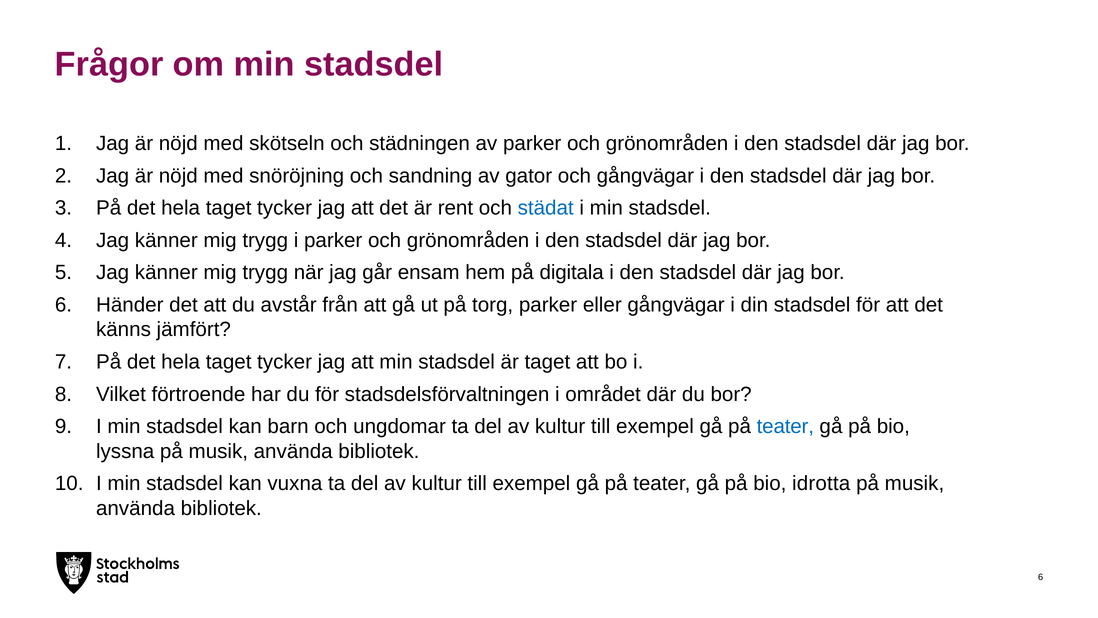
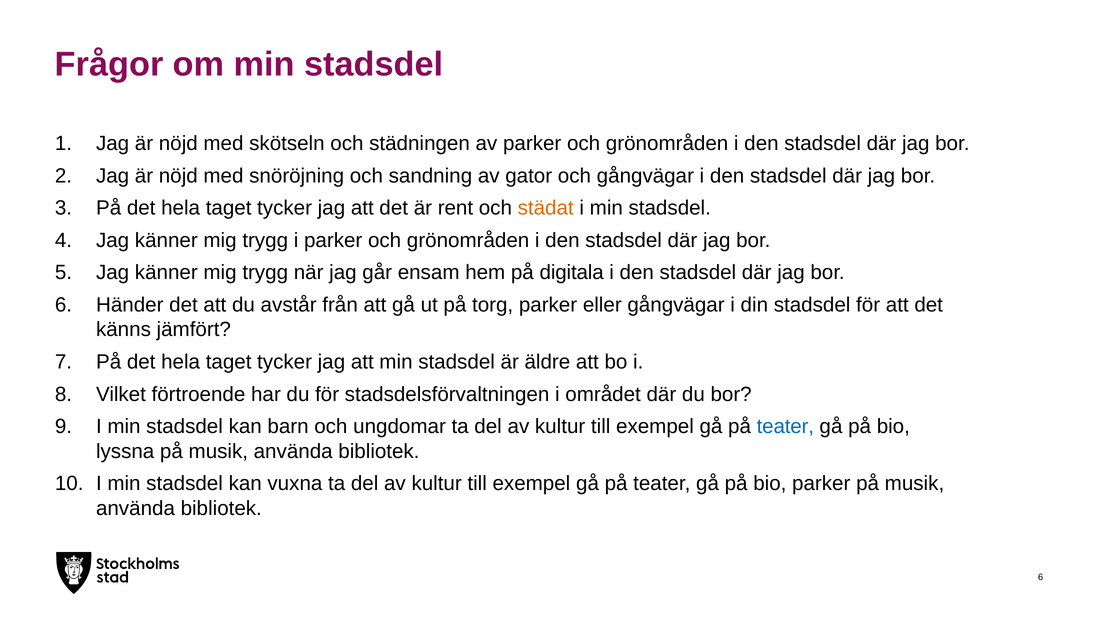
städat colour: blue -> orange (546, 208)
är taget: taget -> äldre (547, 362)
bio idrotta: idrotta -> parker (821, 483)
